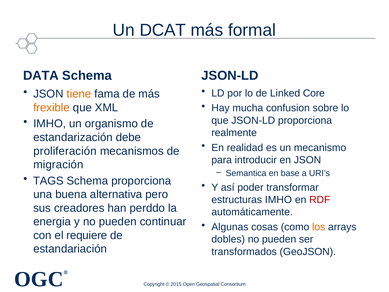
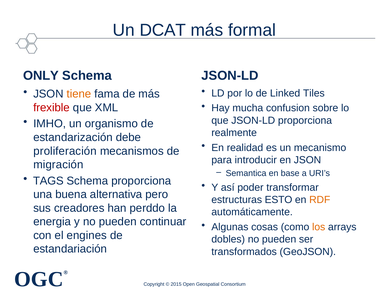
DATA: DATA -> ONLY (41, 75)
Core: Core -> Tiles (314, 93)
frexible colour: orange -> red (52, 107)
estructuras IMHO: IMHO -> ESTO (279, 200)
RDF colour: red -> orange (320, 200)
requiere: requiere -> engines (87, 235)
